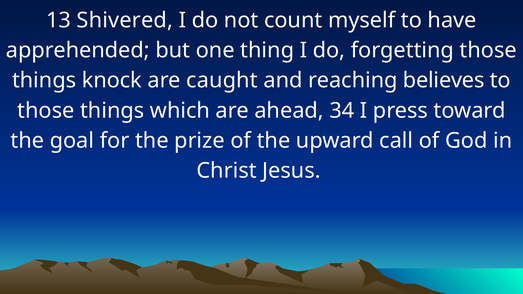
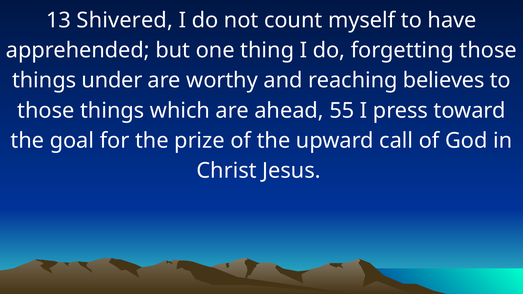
knock: knock -> under (112, 81)
caught: caught -> worthy (222, 81)
34: 34 -> 55 (342, 111)
